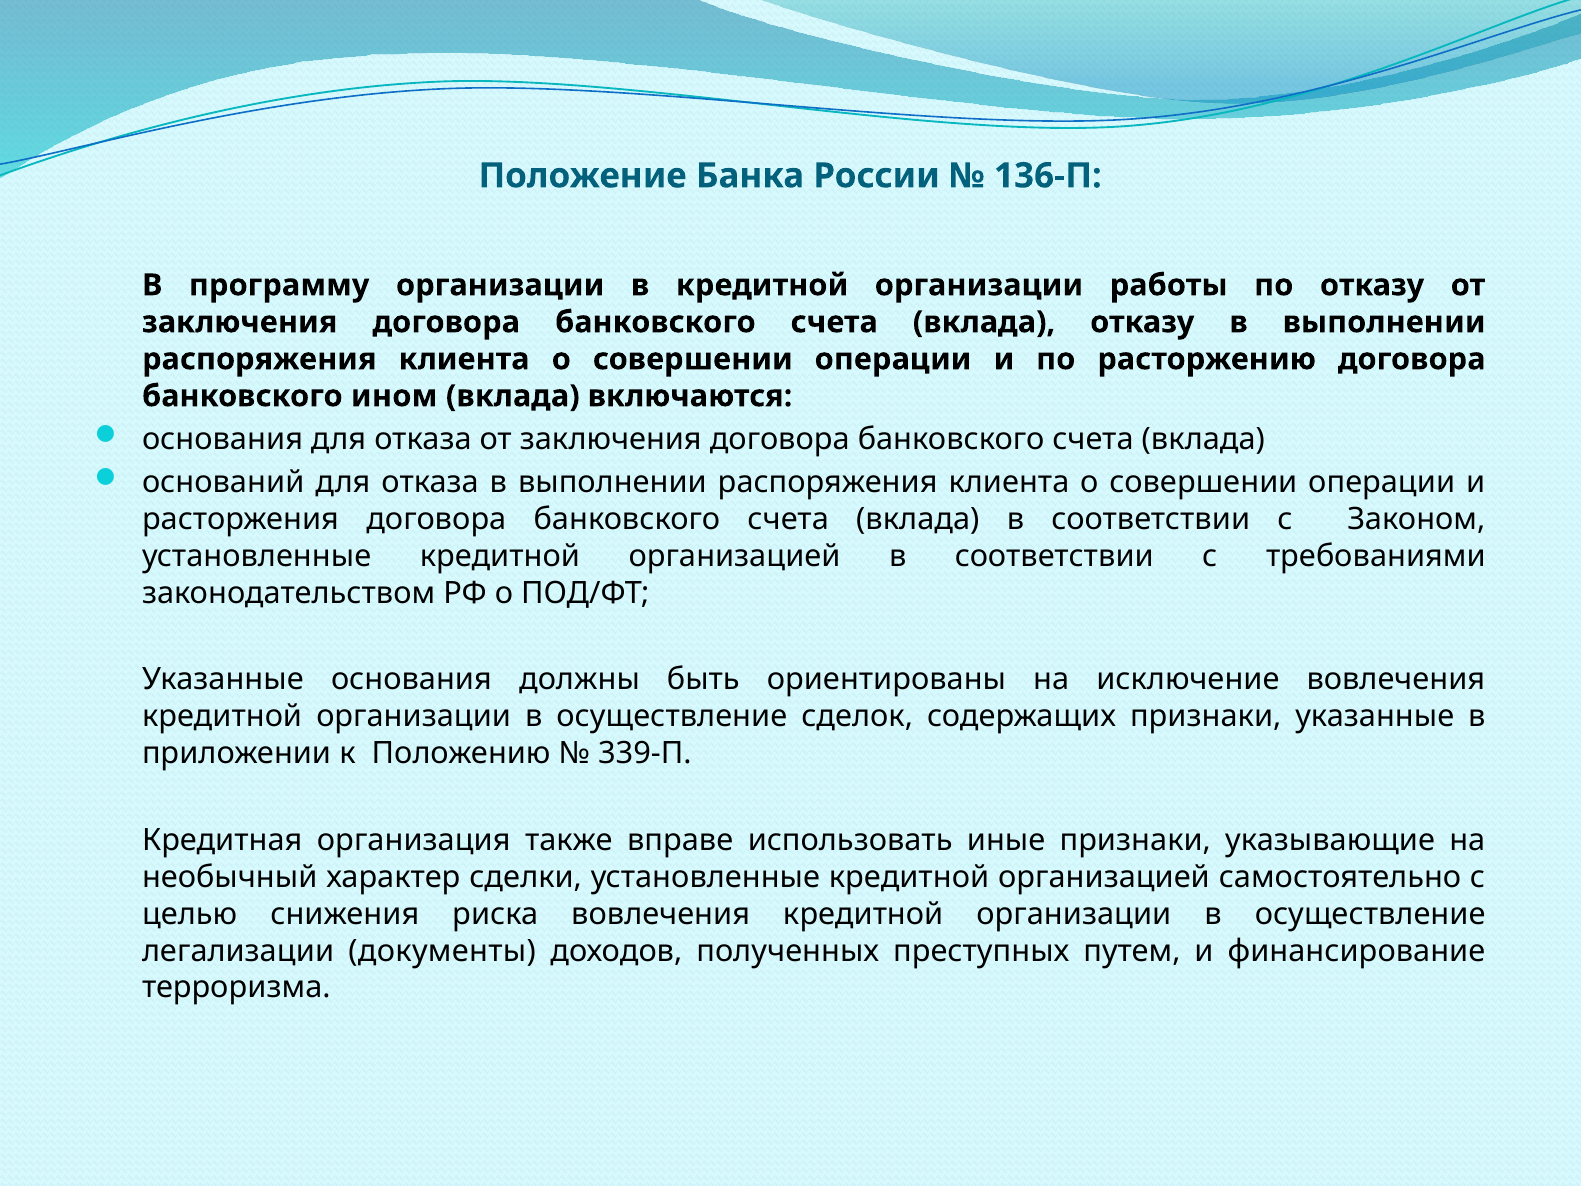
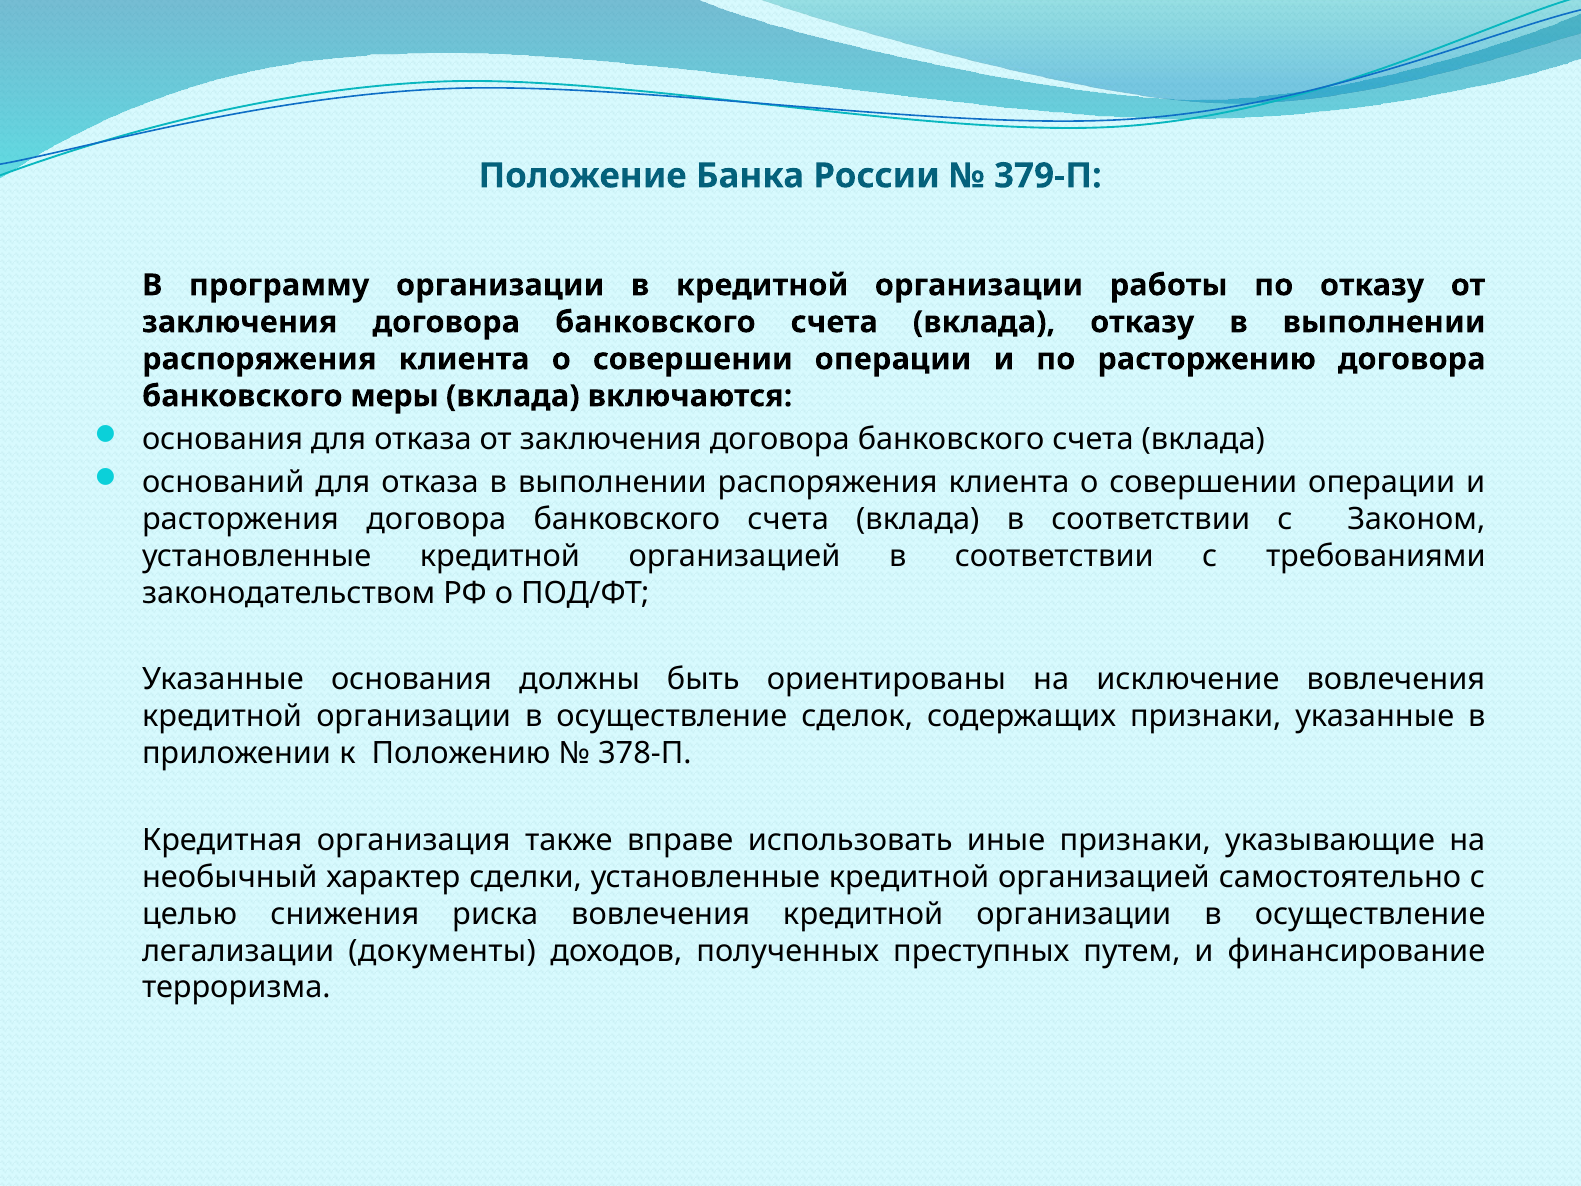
136-П: 136-П -> 379-П (1048, 176)
ином: ином -> меры (394, 396)
339-П: 339-П -> 378-П (645, 753)
